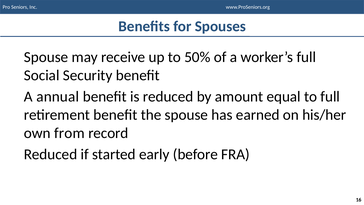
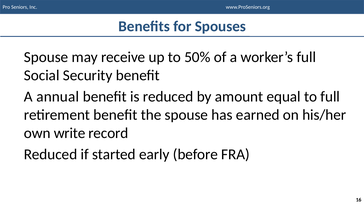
from: from -> write (70, 133)
